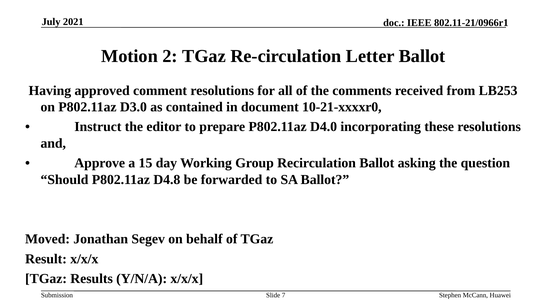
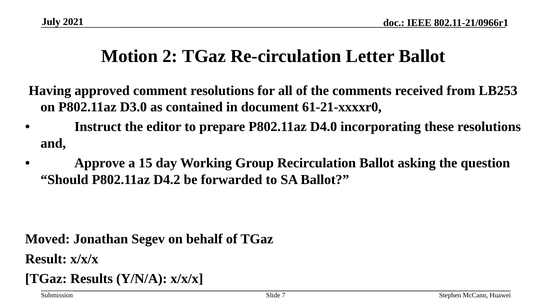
10-21-xxxxr0: 10-21-xxxxr0 -> 61-21-xxxxr0 (342, 107)
D4.8: D4.8 -> D4.2 (167, 179)
